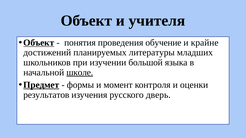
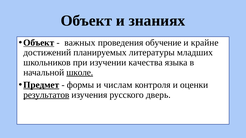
учителя: учителя -> знаниях (157, 21)
понятия: понятия -> важных (80, 43)
большой: большой -> качества (146, 63)
момент: момент -> числам (118, 85)
результатов underline: none -> present (46, 95)
